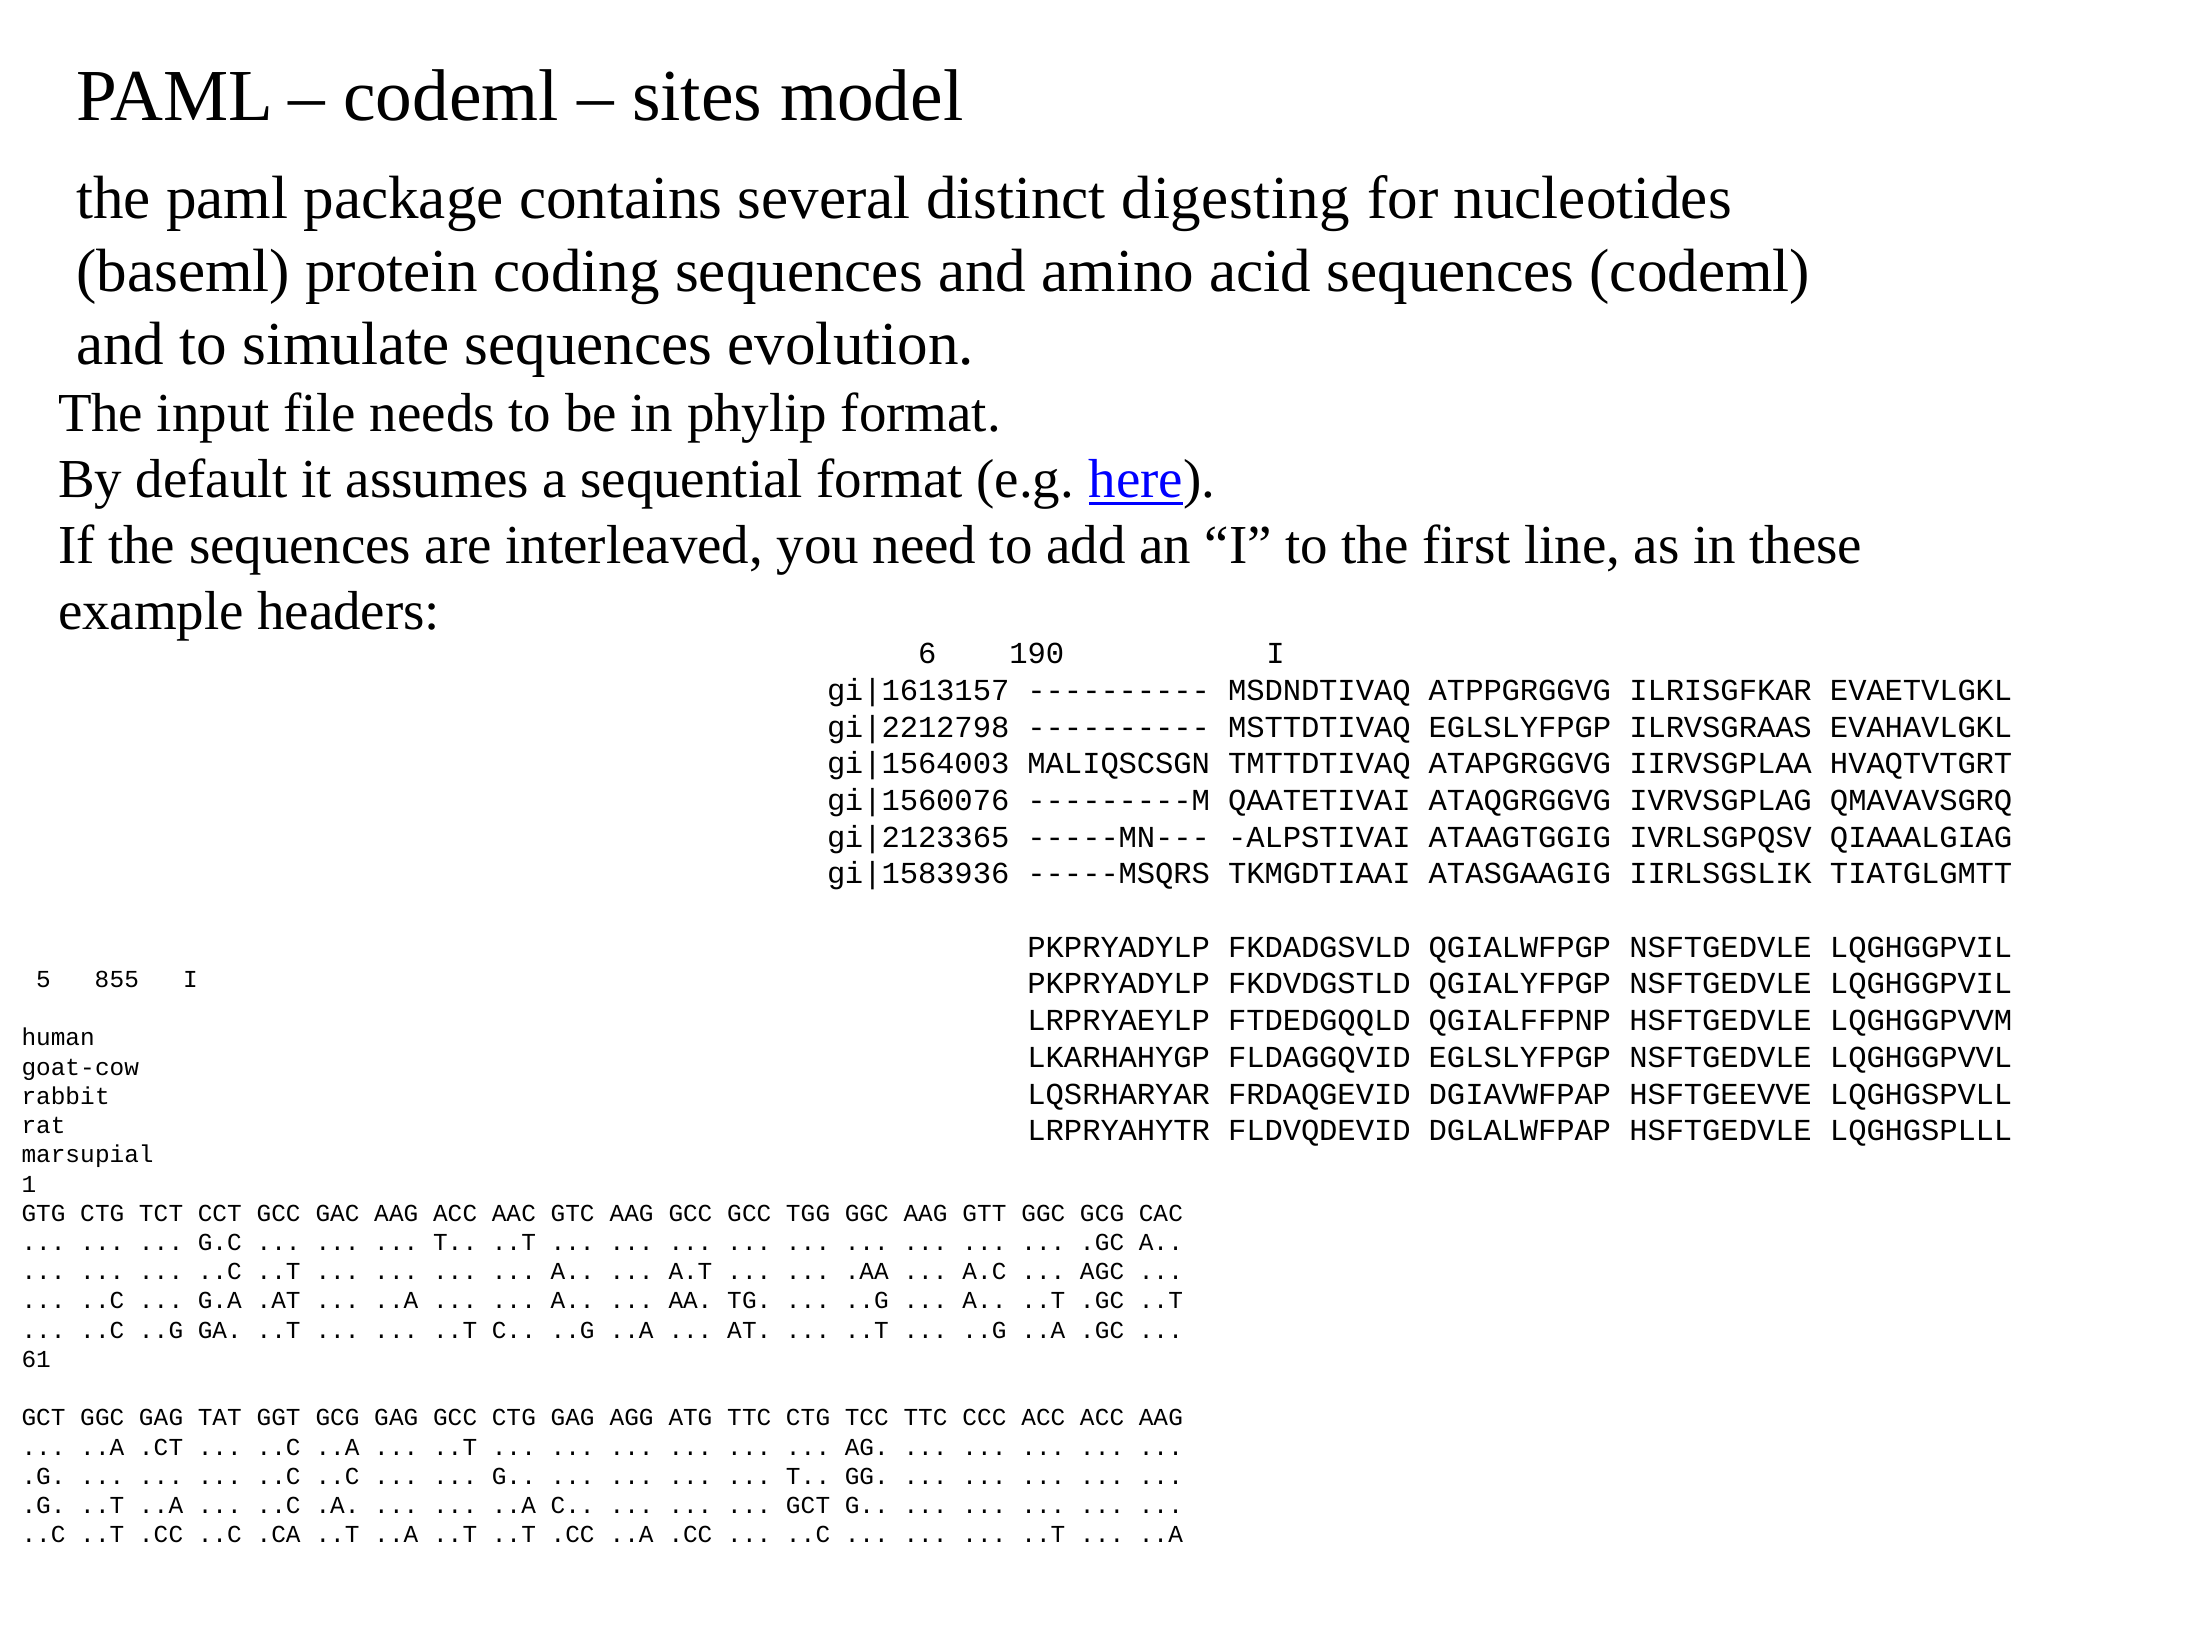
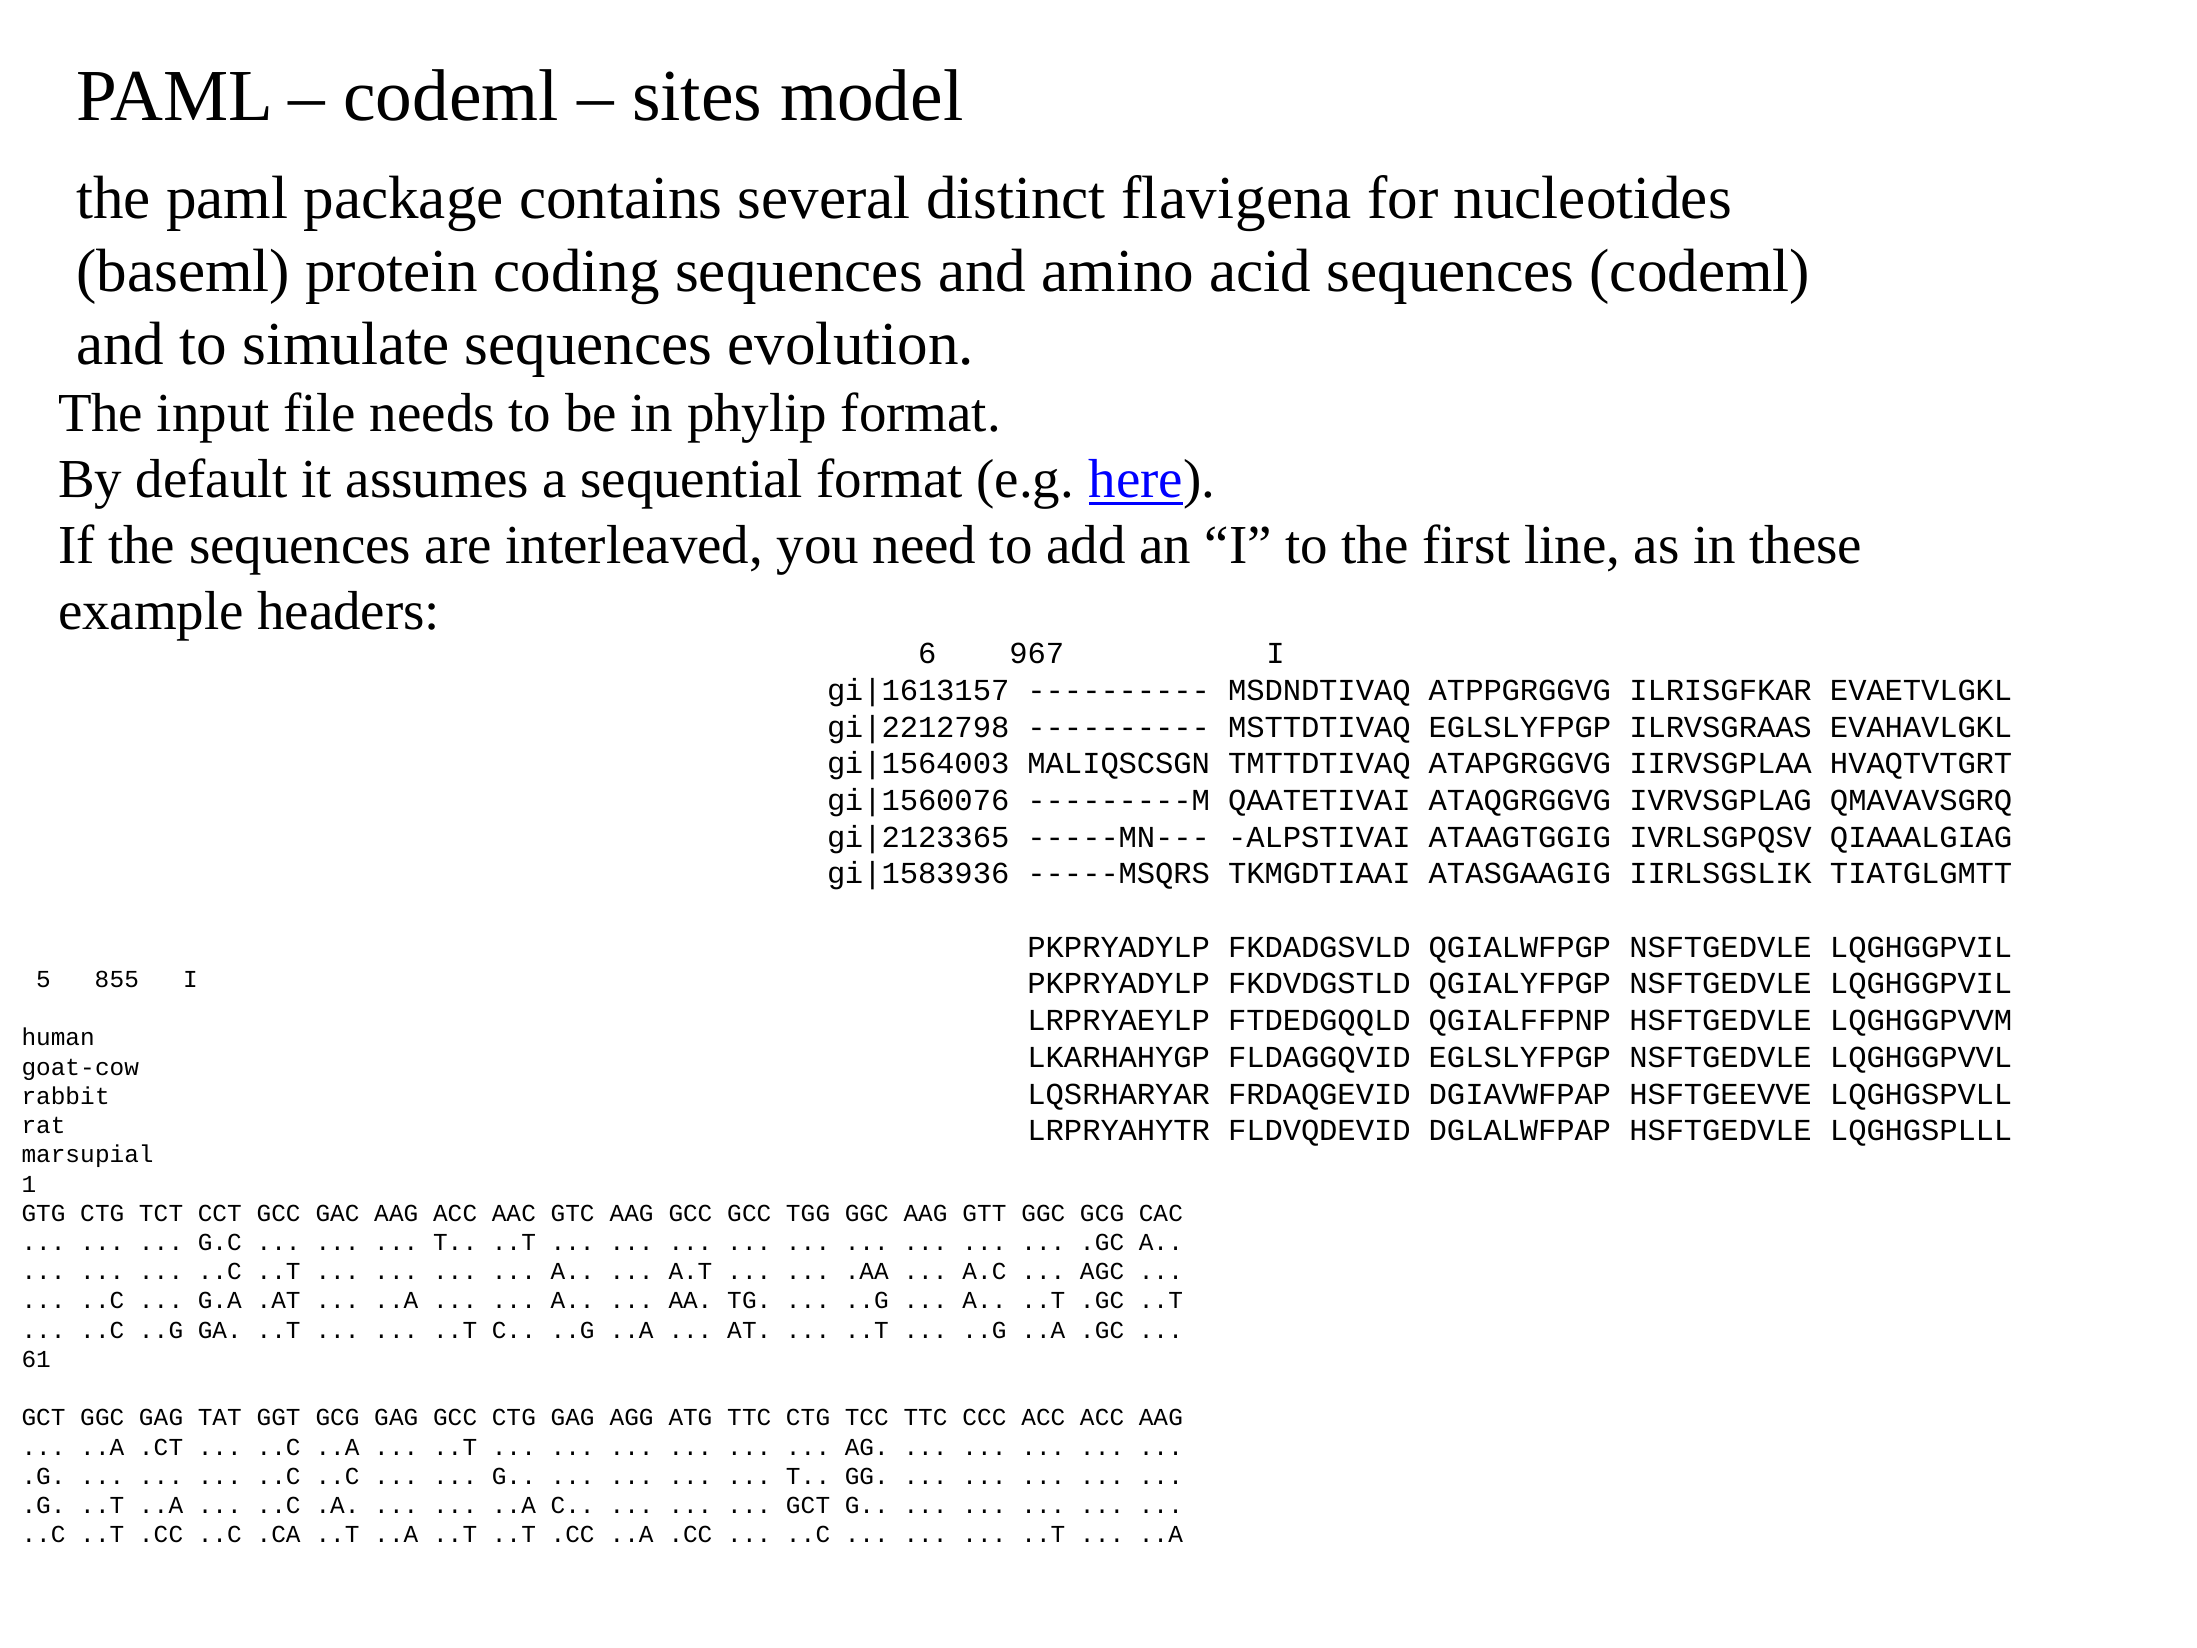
digesting: digesting -> flavigena (1236, 198)
190: 190 -> 967 (1037, 654)
